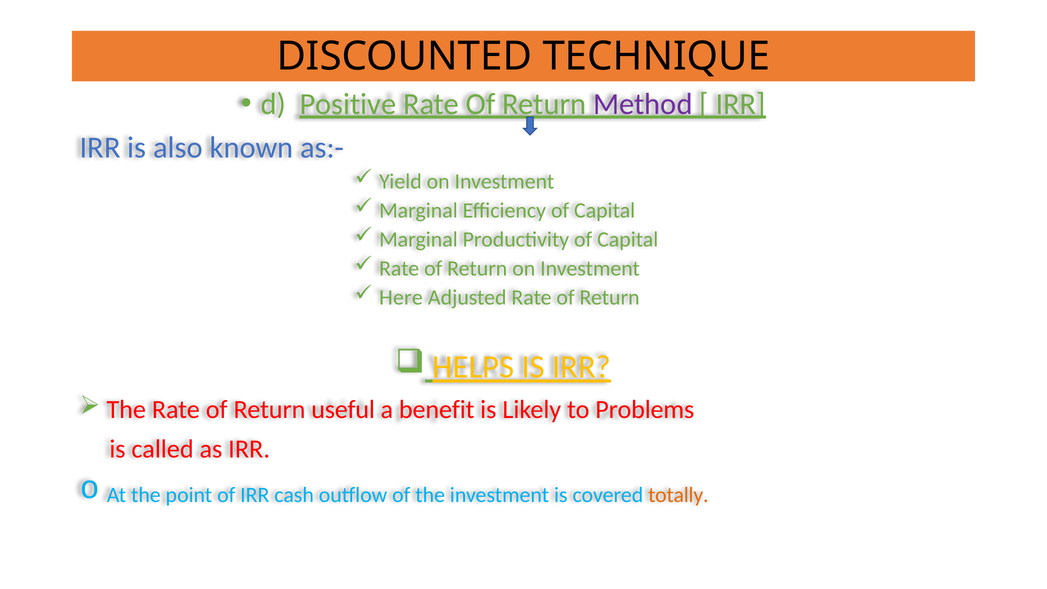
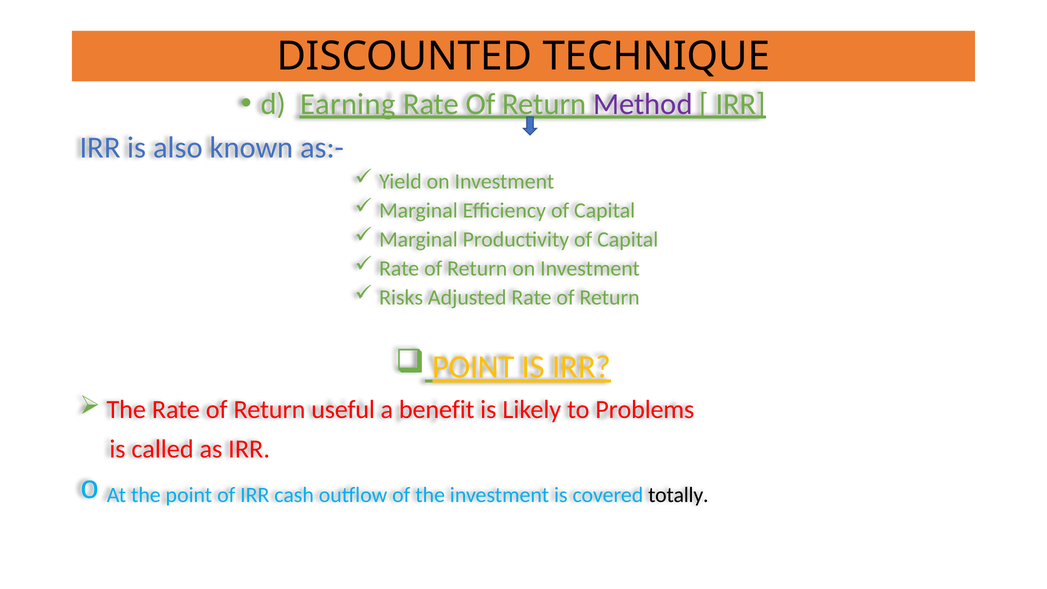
Positive: Positive -> Earning (348, 104)
Here: Here -> Risks (401, 298)
HELPS: HELPS -> POINT (473, 367)
totally colour: orange -> black (678, 495)
